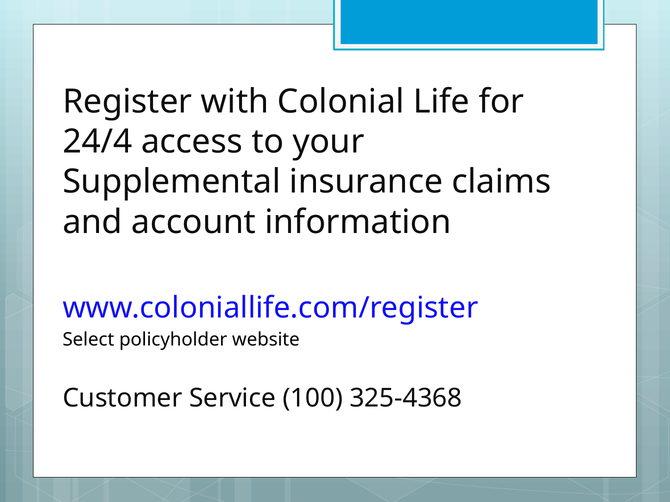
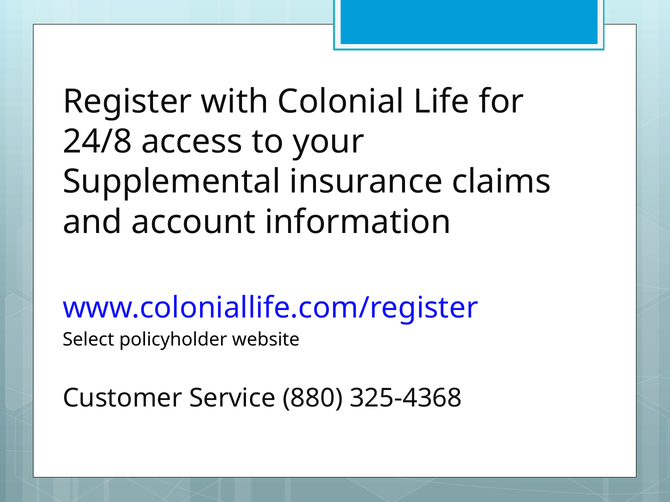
24/4: 24/4 -> 24/8 (97, 142)
100: 100 -> 880 (313, 399)
